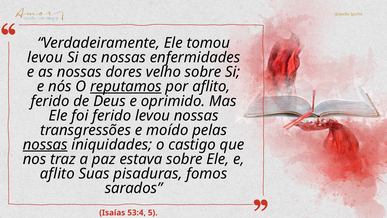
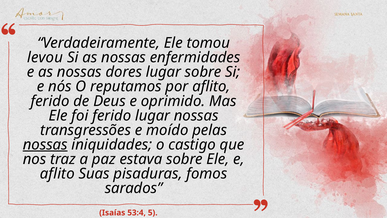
dores velho: velho -> lugar (163, 72)
reputamos underline: present -> none (126, 86)
ferido levou: levou -> lugar (153, 115)
